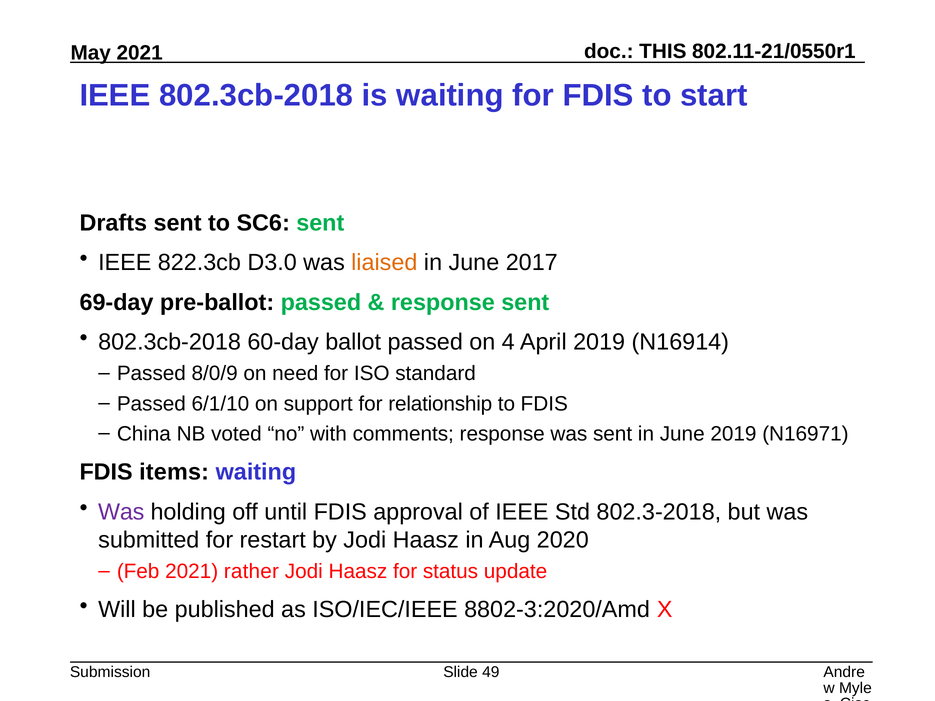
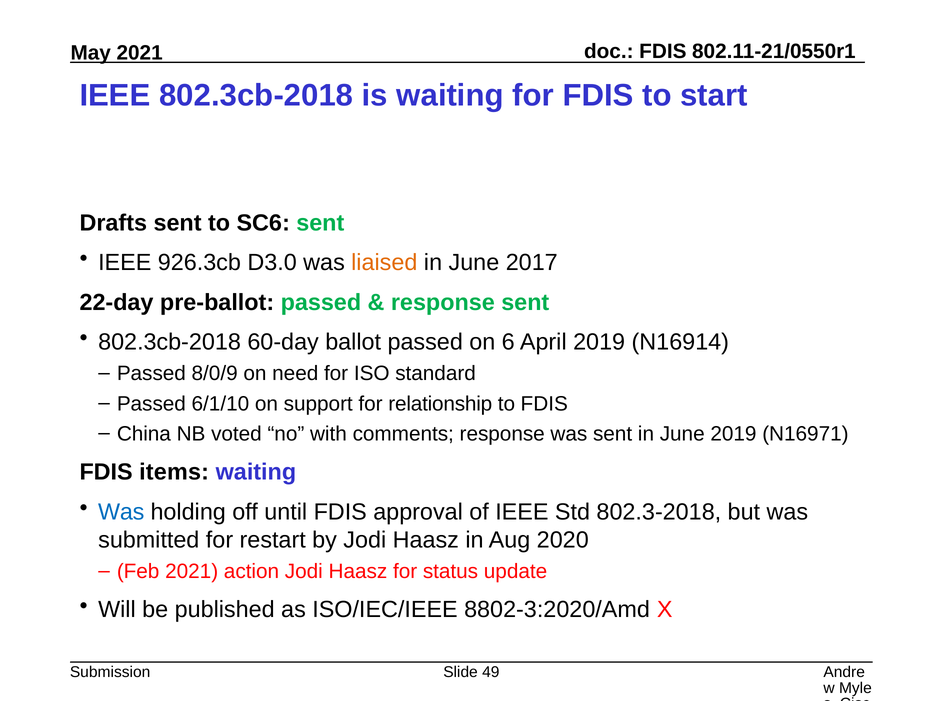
THIS: THIS -> FDIS (663, 51)
822.3cb: 822.3cb -> 926.3cb (199, 263)
69-day: 69-day -> 22-day (117, 302)
4: 4 -> 6 (508, 342)
Was colour: purple -> blue (121, 512)
rather: rather -> action (252, 572)
